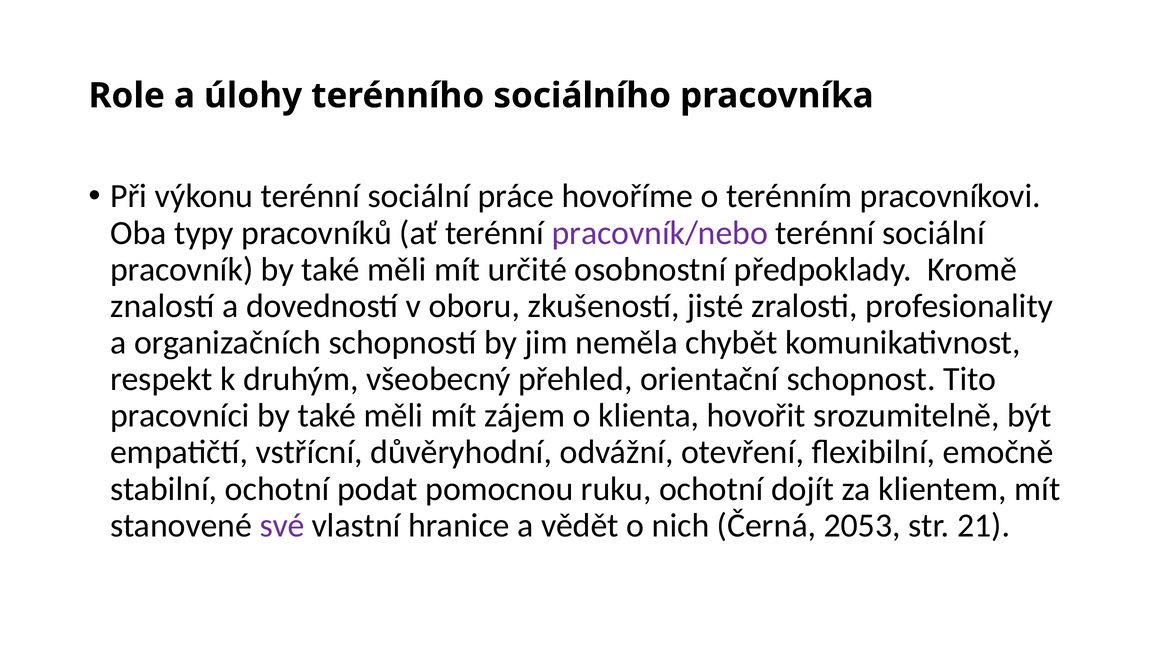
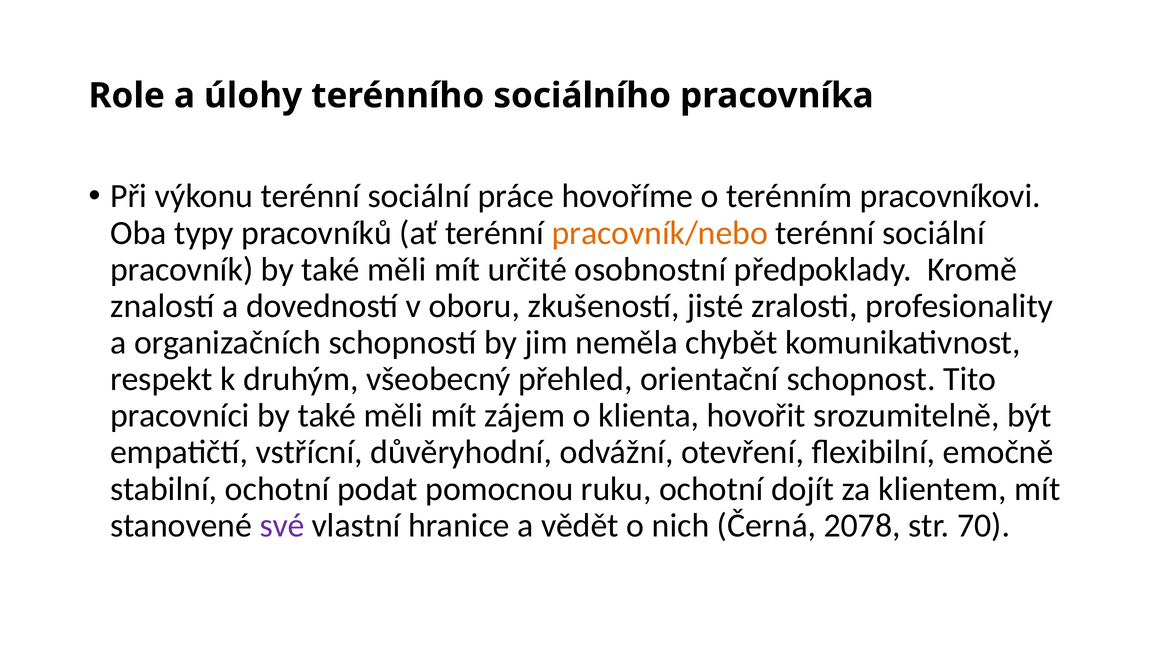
pracovník/nebo colour: purple -> orange (660, 233)
2053: 2053 -> 2078 (862, 525)
21: 21 -> 70 (984, 525)
